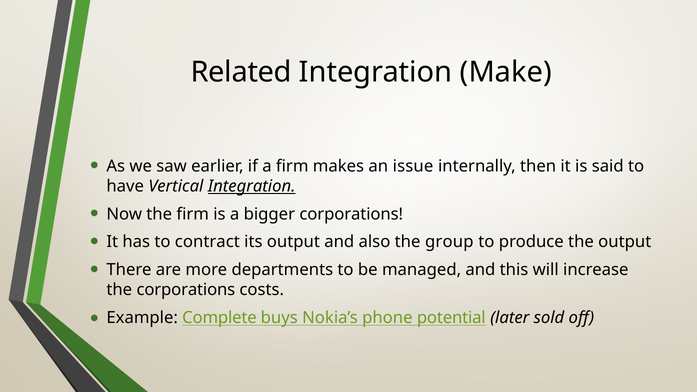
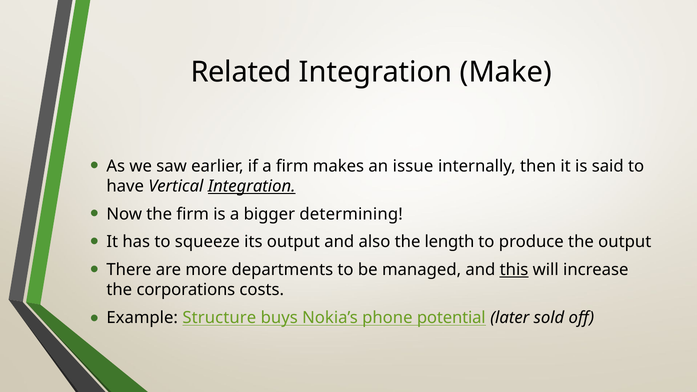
bigger corporations: corporations -> determining (351, 214)
contract: contract -> squeeze (207, 242)
group: group -> length (449, 242)
this underline: none -> present (514, 270)
Complete: Complete -> Structure (219, 318)
